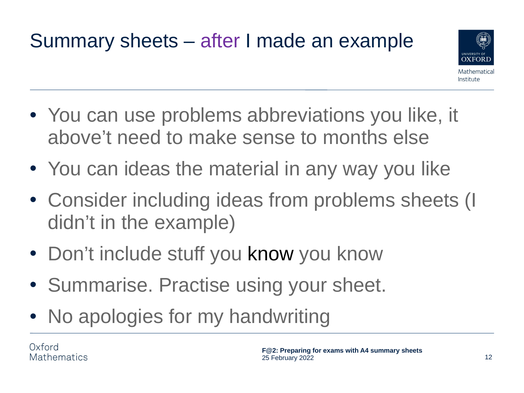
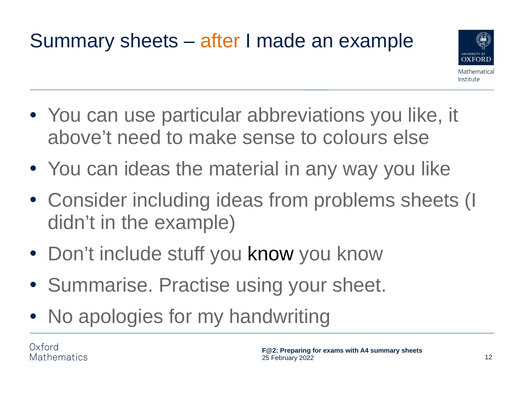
after colour: purple -> orange (220, 41)
use problems: problems -> particular (202, 115)
months: months -> colours (355, 138)
